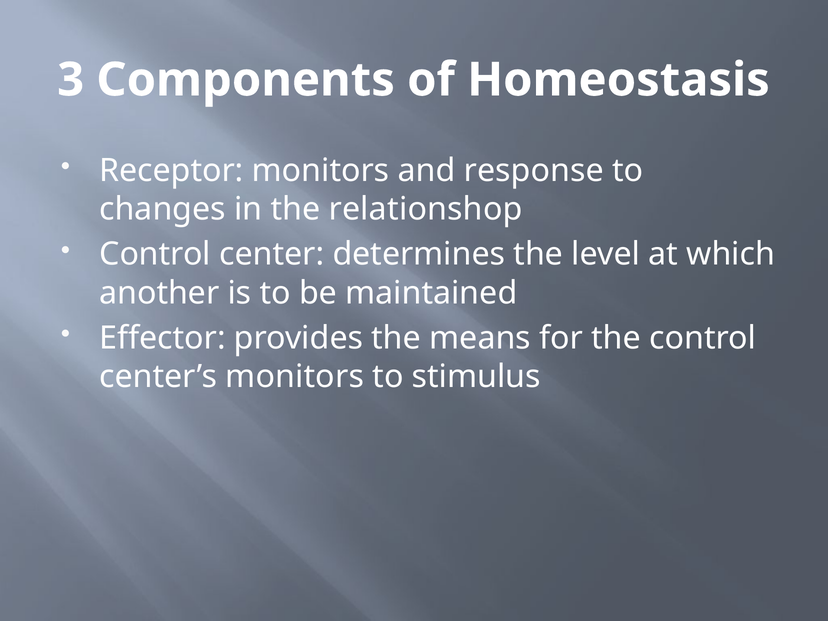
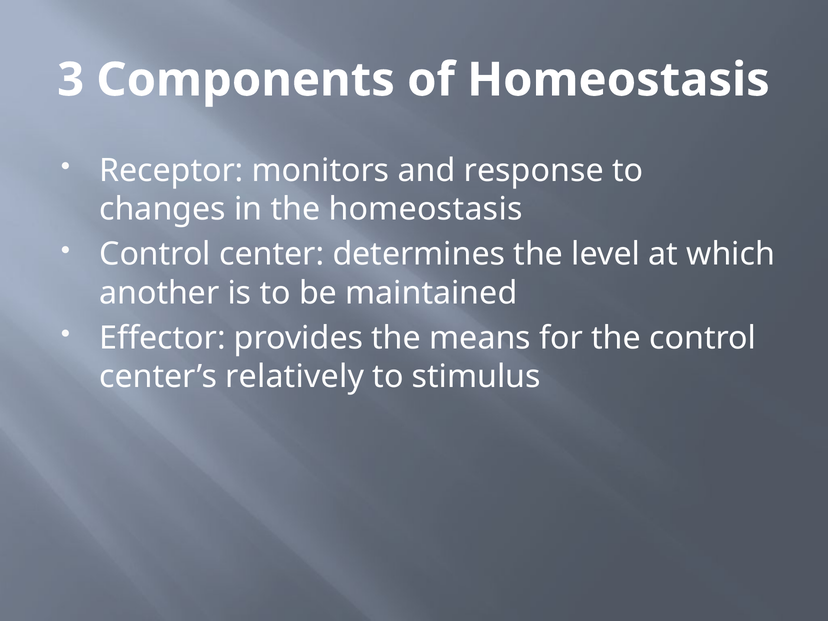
the relationshop: relationshop -> homeostasis (426, 209)
center’s monitors: monitors -> relatively (295, 377)
